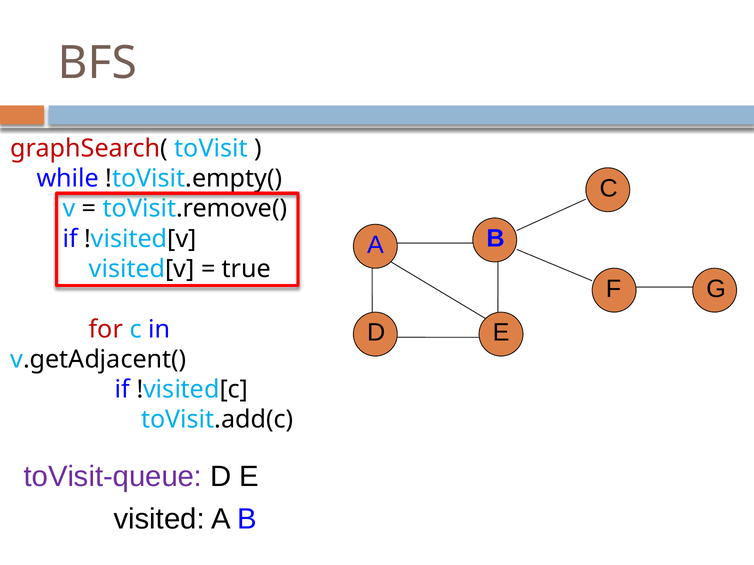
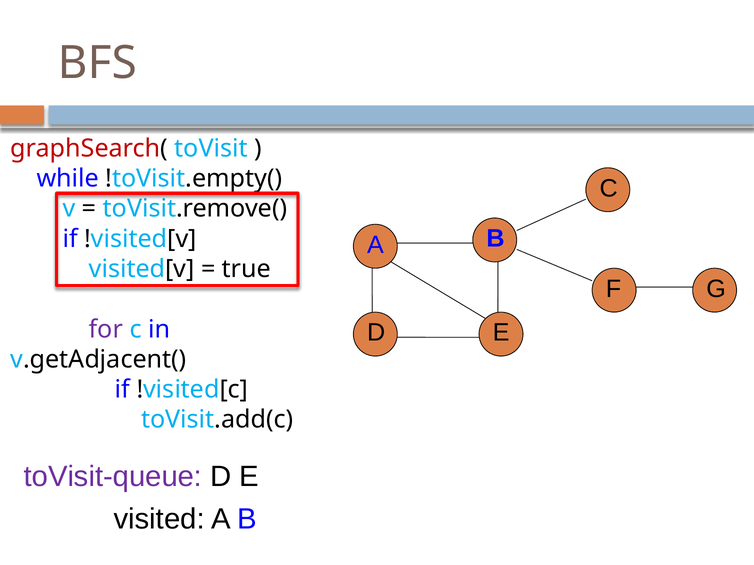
for colour: red -> purple (106, 330)
